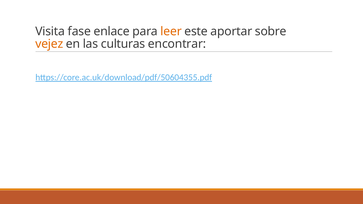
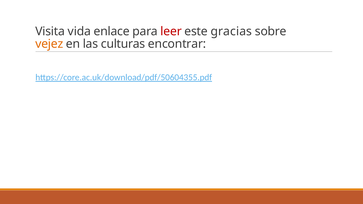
fase: fase -> vida (79, 32)
leer colour: orange -> red (171, 32)
aportar: aportar -> gracias (231, 32)
